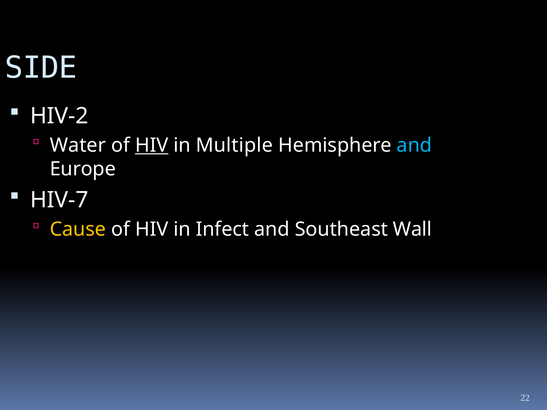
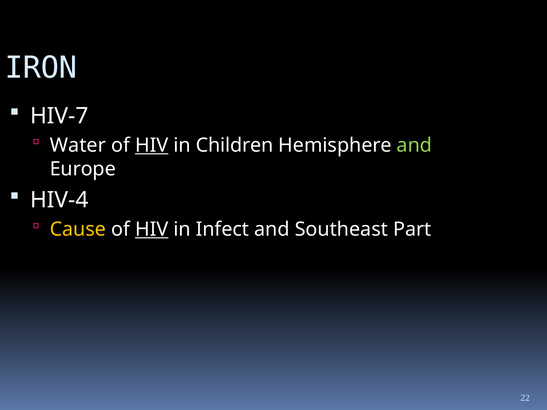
SIDE: SIDE -> IRON (41, 68)
HIV-2: HIV-2 -> HIV-7 (59, 116)
Multiple: Multiple -> Children (235, 145)
and colour: light blue -> light green (414, 145)
HIV-7: HIV-7 -> HIV-4 (59, 200)
HIV underline: none -> present (152, 229)
Wall: Wall -> Part (412, 229)
